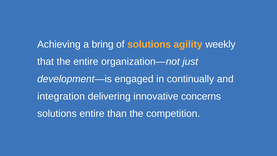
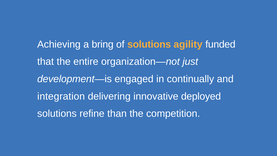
weekly: weekly -> funded (220, 44)
concerns: concerns -> deployed (201, 96)
solutions entire: entire -> refine (92, 114)
